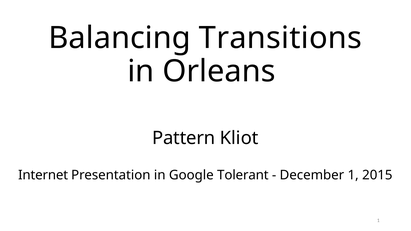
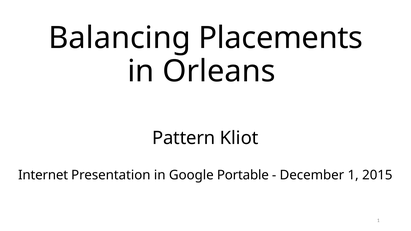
Transitions: Transitions -> Placements (281, 38)
Tolerant: Tolerant -> Portable (243, 175)
